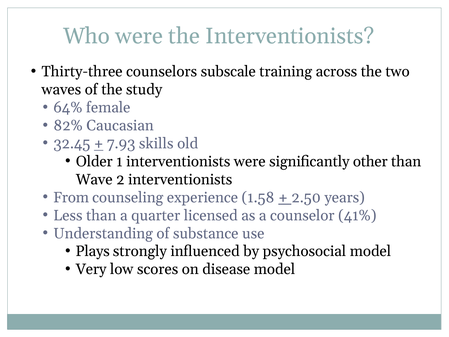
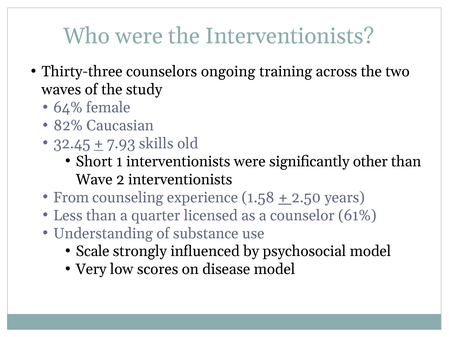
subscale: subscale -> ongoing (228, 72)
Older: Older -> Short (94, 161)
41%: 41% -> 61% (357, 215)
Plays: Plays -> Scale (93, 251)
